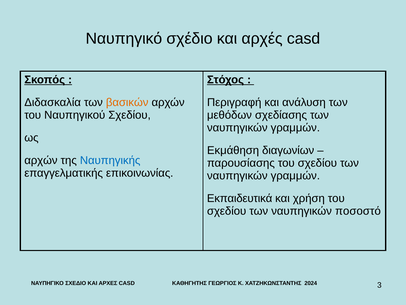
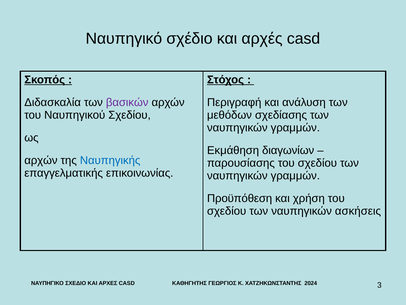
βασικών colour: orange -> purple (127, 102)
Εκπαιδευτικά: Εκπαιδευτικά -> Προϋπόθεση (240, 198)
ποσοστό: ποσοστό -> ασκήσεις (358, 211)
